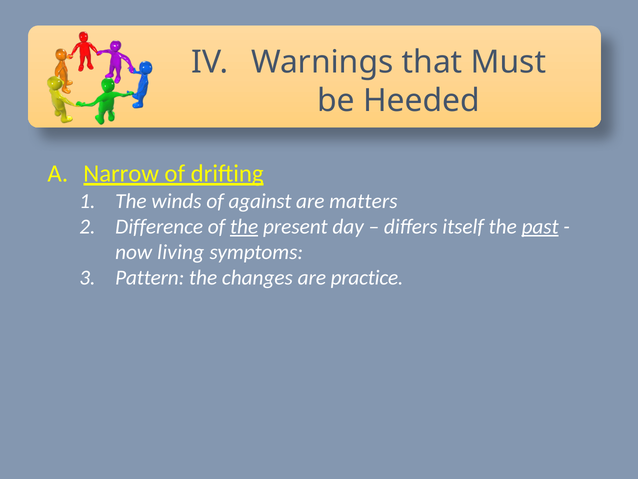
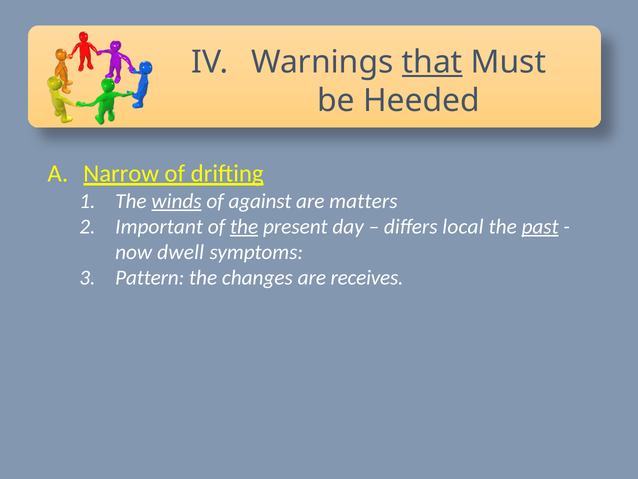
that underline: none -> present (432, 62)
winds underline: none -> present (177, 201)
Difference: Difference -> Important (159, 226)
itself: itself -> local (463, 226)
living: living -> dwell (181, 252)
practice: practice -> receives (367, 277)
